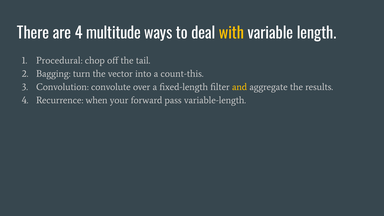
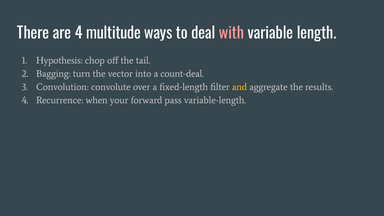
with colour: yellow -> pink (231, 33)
Procedural: Procedural -> Hypothesis (59, 60)
count-this: count-this -> count-deal (182, 74)
